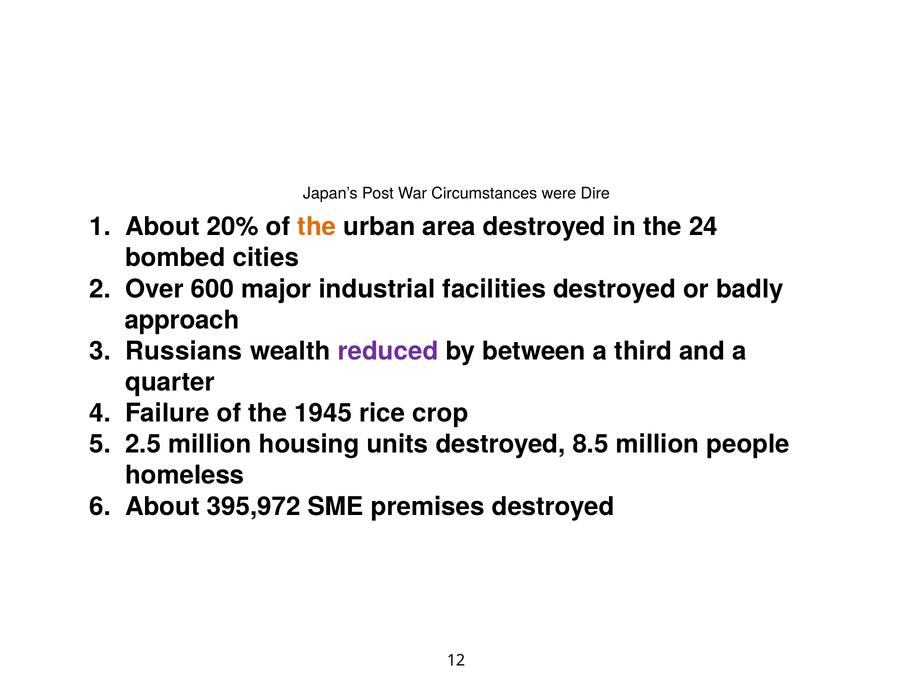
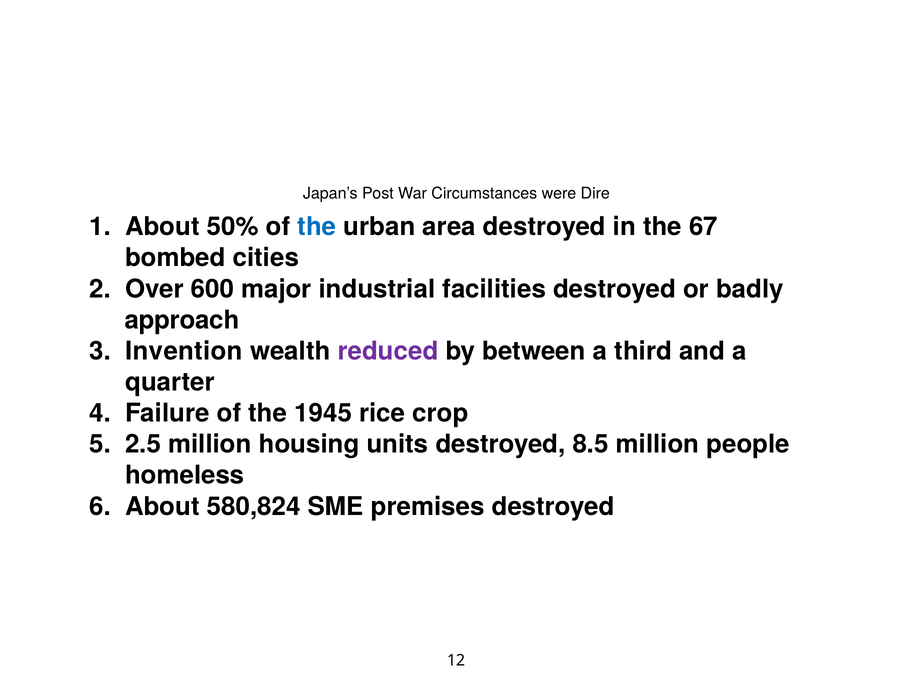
20%: 20% -> 50% (233, 227)
the colour: orange -> blue (317, 227)
24: 24 -> 67 (703, 227)
Russians: Russians -> Invention (184, 351)
395,972: 395,972 -> 580,824 (254, 506)
